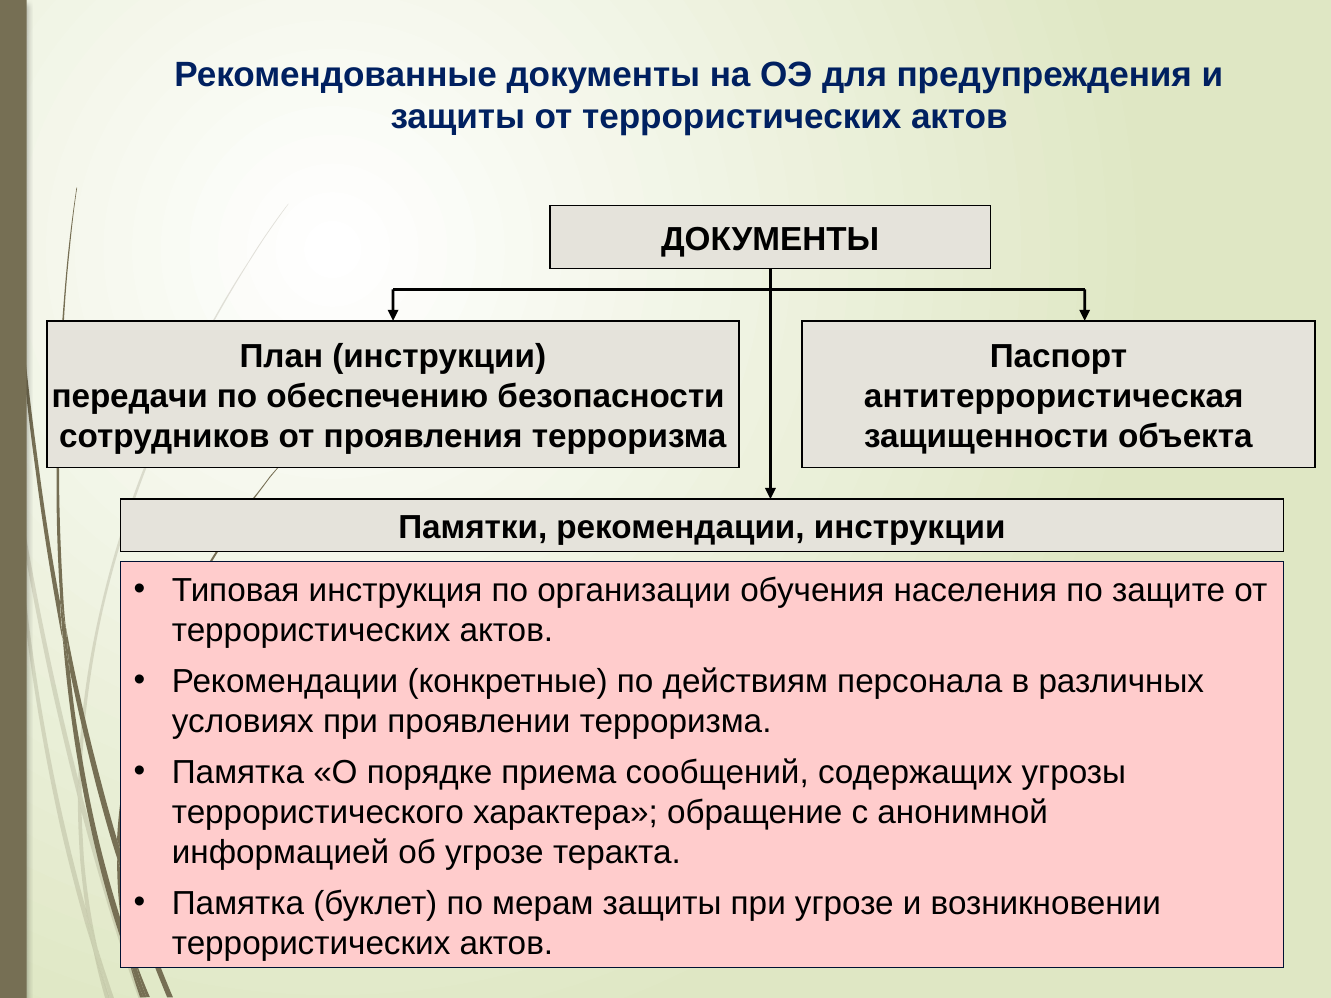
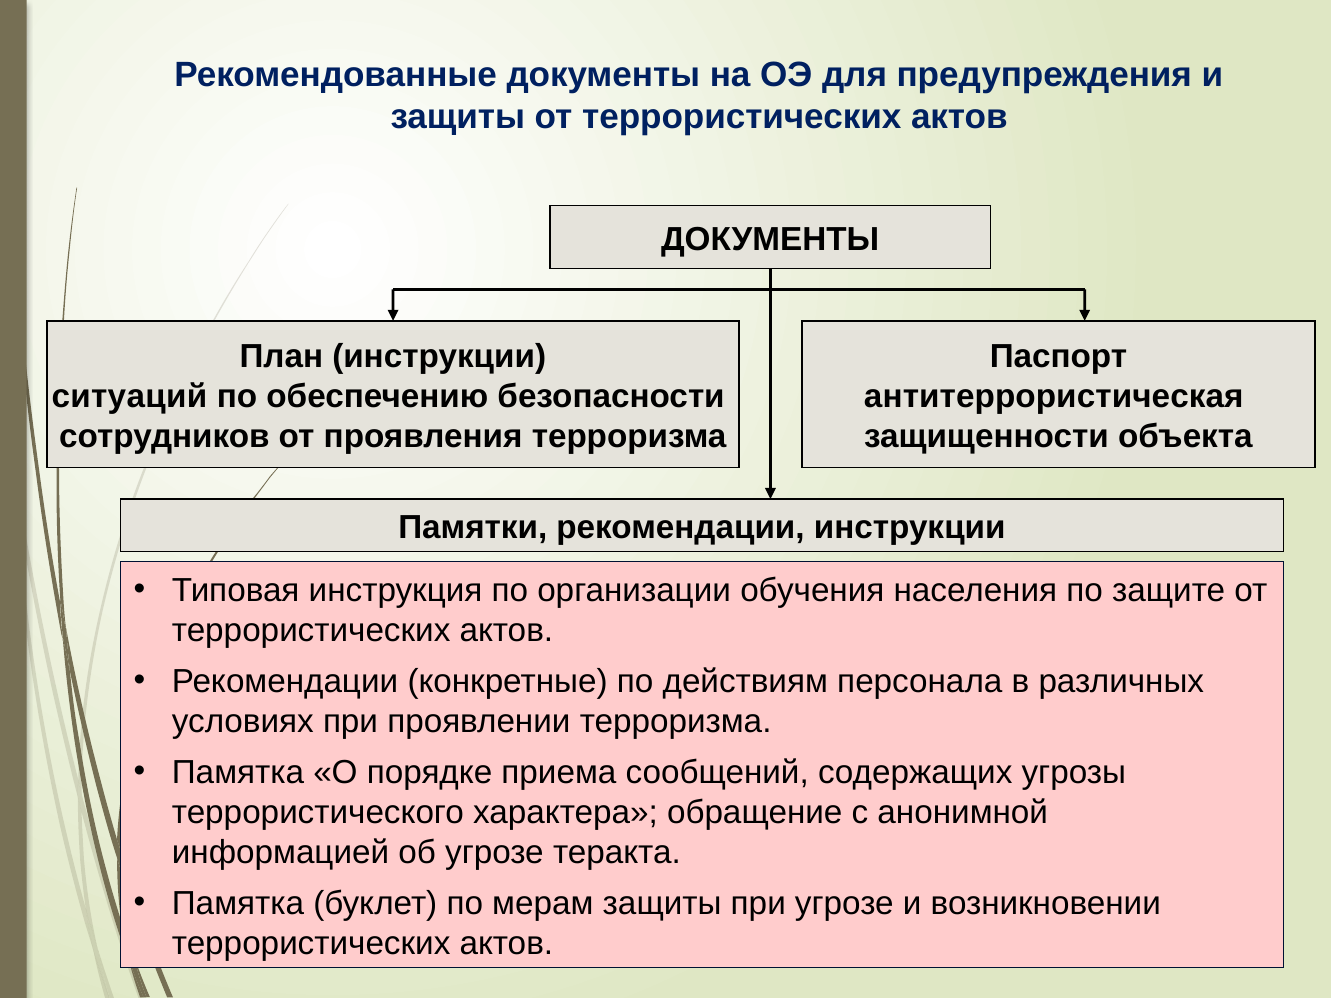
передачи: передачи -> ситуаций (129, 397)
